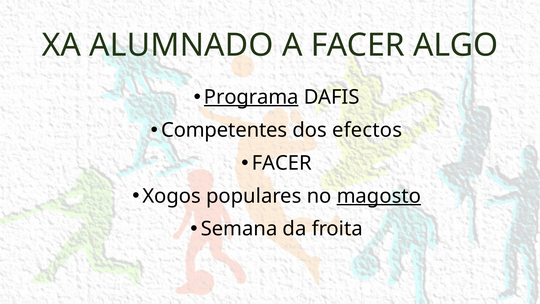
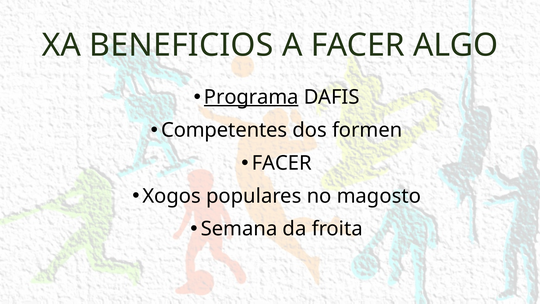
ALUMNADO: ALUMNADO -> BENEFICIOS (181, 45)
efectos: efectos -> formen (367, 130)
magosto underline: present -> none (379, 196)
